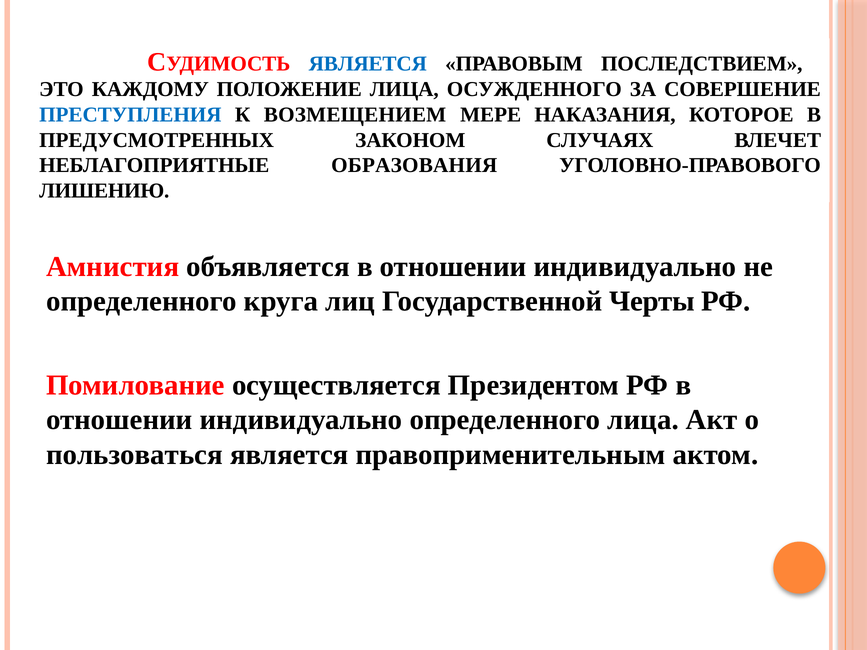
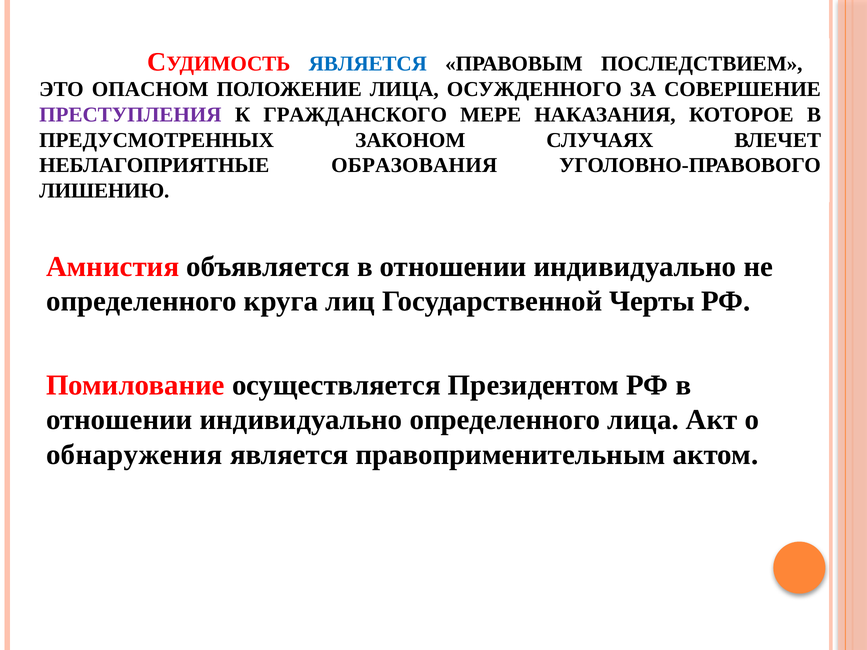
КАЖДОМУ: КАЖДОМУ -> ОПАСНОМ (150, 89)
ПРЕСТУПЛЕНИЯ colour: blue -> purple (130, 115)
ВОЗМЕЩЕНИЕМ: ВОЗМЕЩЕНИЕМ -> ГРАЖДАНСКОГО (355, 115)
пользоваться: пользоваться -> обнаружения (134, 455)
